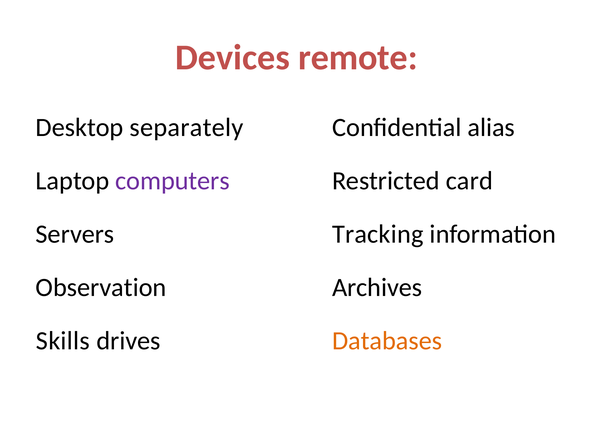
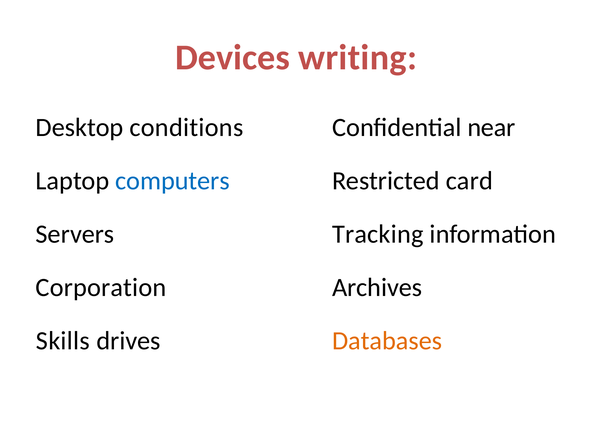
remote: remote -> writing (358, 57)
separately: separately -> conditions (186, 128)
alias: alias -> near (491, 128)
computers colour: purple -> blue (172, 181)
Observation: Observation -> Corporation (101, 287)
